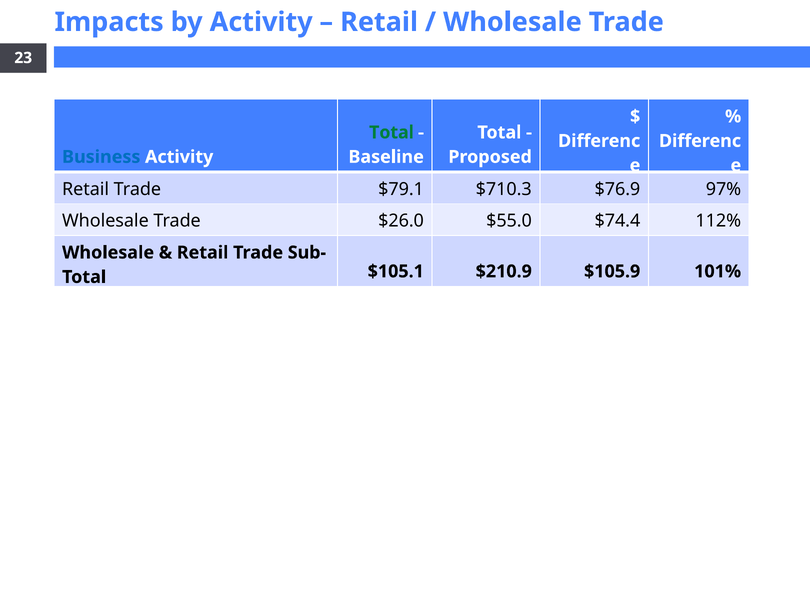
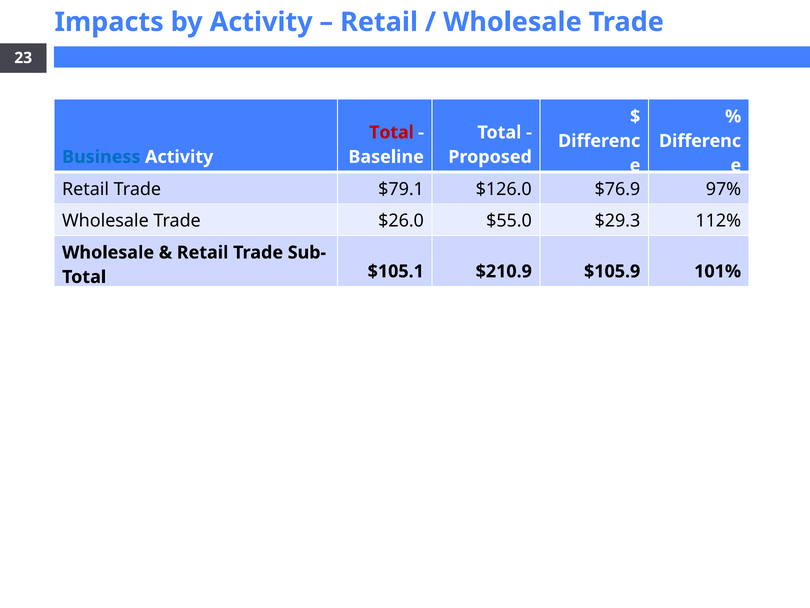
Total colour: green -> red (392, 132)
$710.3: $710.3 -> $126.0 (504, 189)
$74.4: $74.4 -> $29.3 (617, 221)
